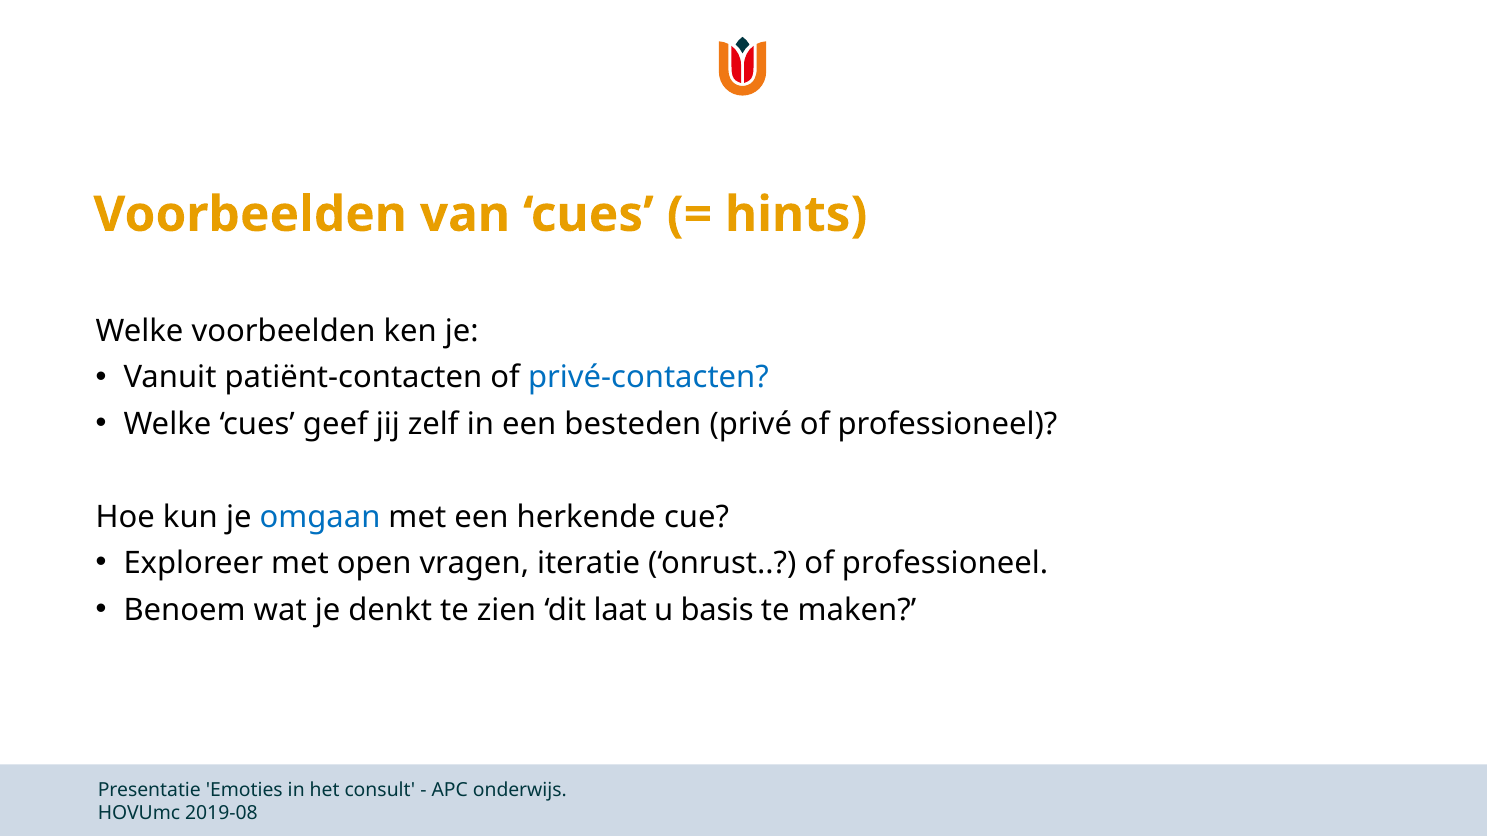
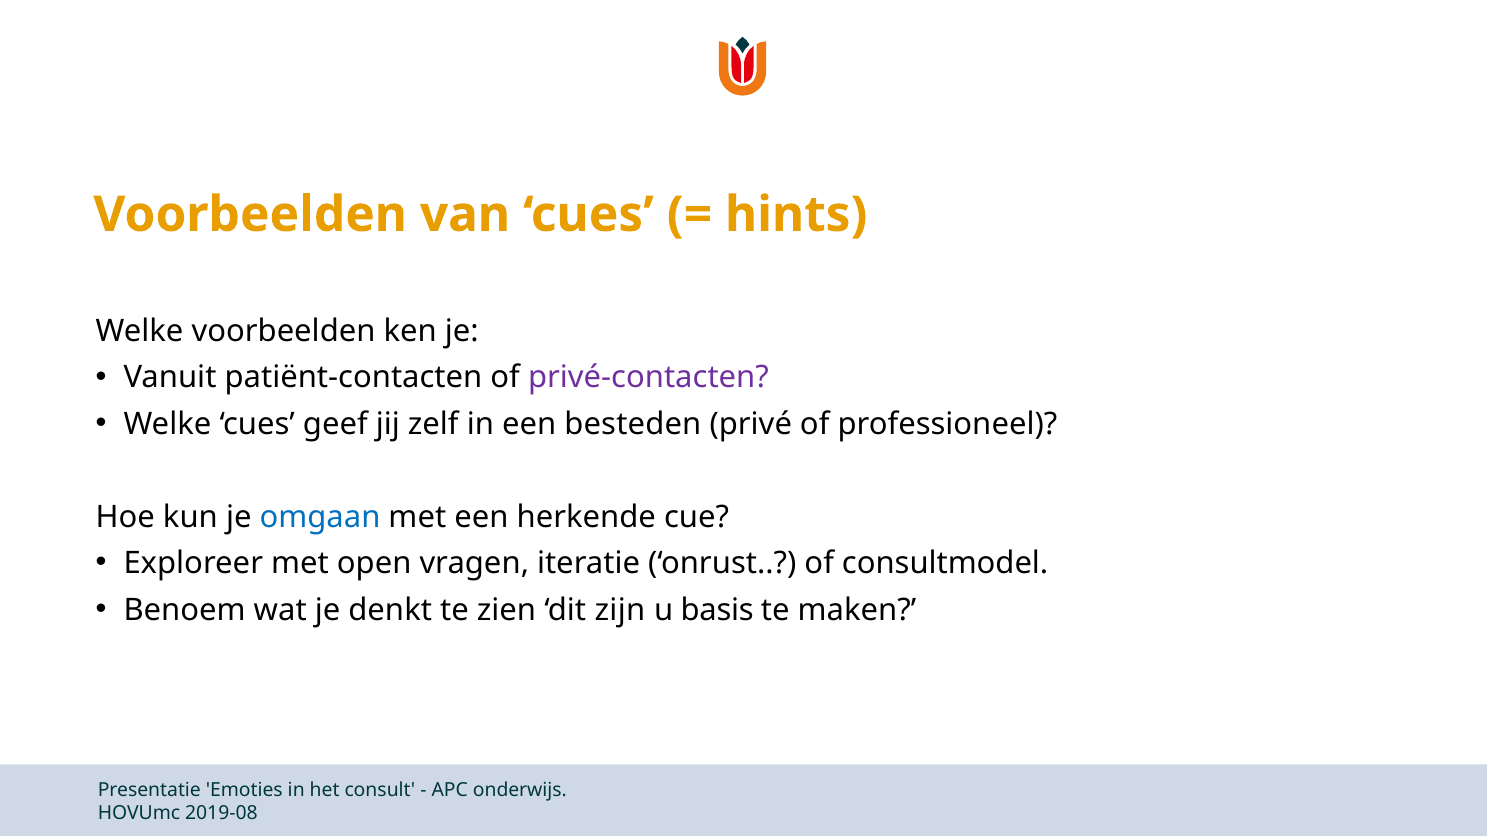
privé-contacten colour: blue -> purple (648, 378)
onrust of professioneel: professioneel -> consultmodel (945, 564)
laat: laat -> zijn (620, 610)
